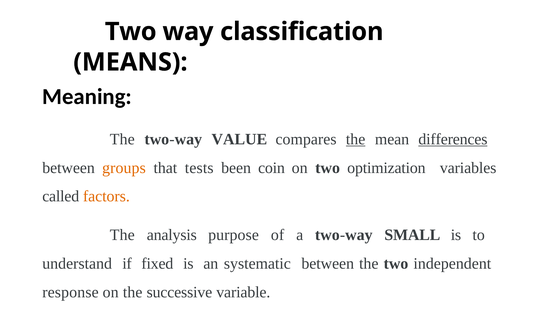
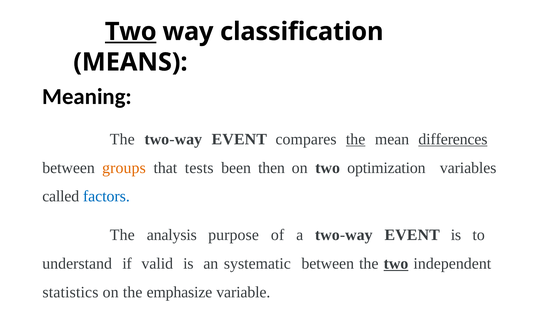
Two underline: none -> present (131, 32)
The two-way VALUE: VALUE -> EVENT (239, 139)
coin: coin -> then (272, 168)
factors colour: orange -> blue (106, 196)
a two-way SMALL: SMALL -> EVENT (412, 235)
fixed: fixed -> valid (157, 263)
two underline: none -> present (396, 263)
response: response -> statistics (70, 292)
successive: successive -> emphasize (179, 292)
